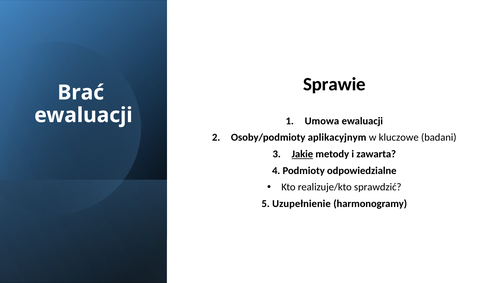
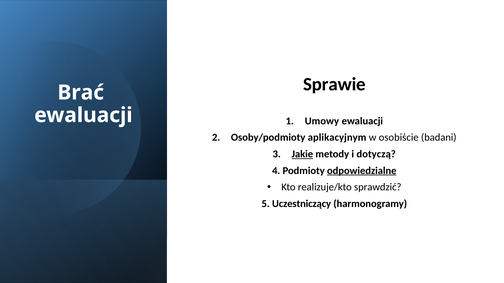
Umowa: Umowa -> Umowy (322, 121)
kluczowe: kluczowe -> osobiście (399, 138)
zawarta: zawarta -> dotyczą (376, 154)
odpowiedzialne underline: none -> present (362, 171)
Uzupełnienie: Uzupełnienie -> Uczestniczący (302, 204)
